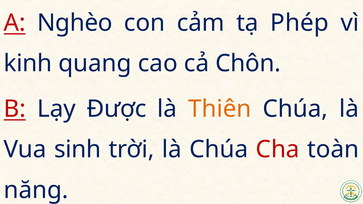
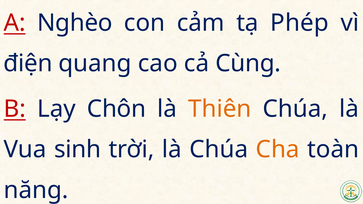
kinh: kinh -> điện (28, 63)
Chôn: Chôn -> Cùng (248, 63)
Được: Được -> Chôn (117, 109)
Cha colour: red -> orange (278, 150)
